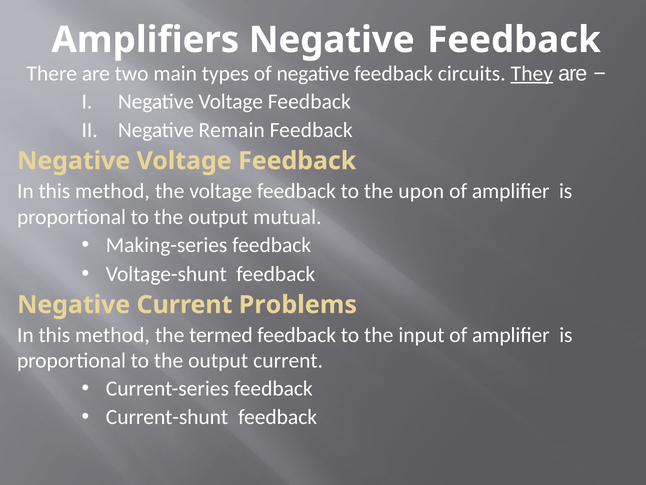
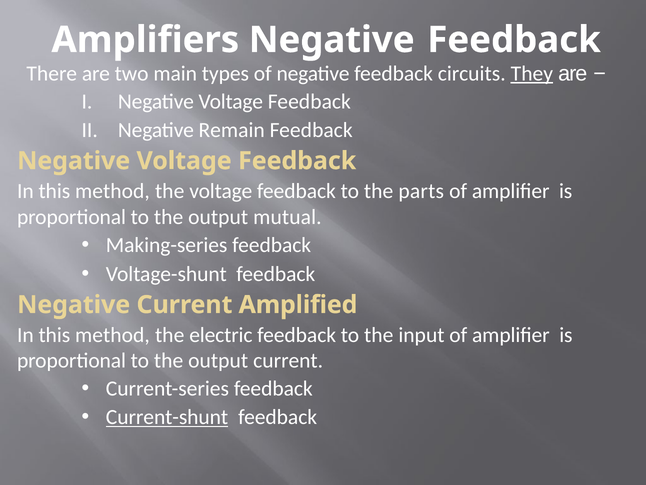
upon: upon -> parts (421, 191)
Problems: Problems -> Amplified (298, 304)
termed: termed -> electric (221, 335)
Current-shunt underline: none -> present (167, 417)
